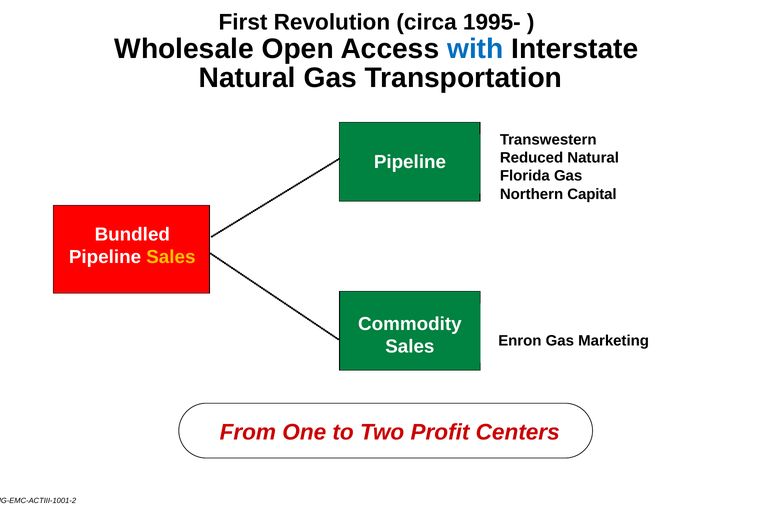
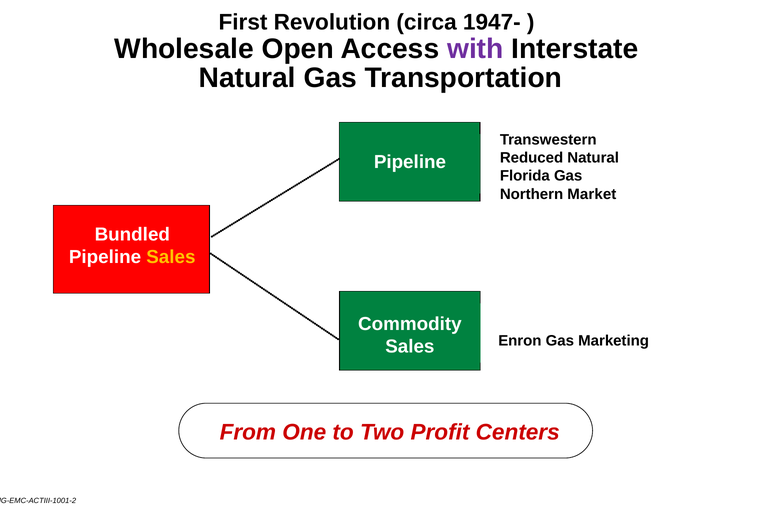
1995-: 1995- -> 1947- (492, 22)
with colour: blue -> purple (475, 49)
Capital: Capital -> Market (592, 194)
